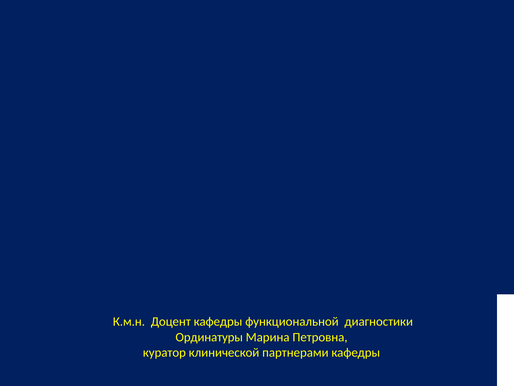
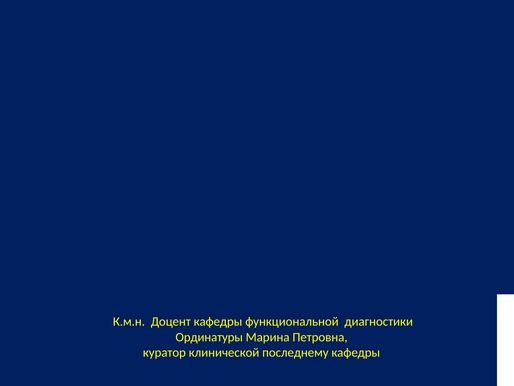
партнерами: партнерами -> последнему (295, 352)
